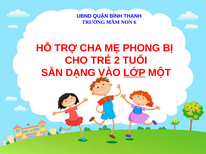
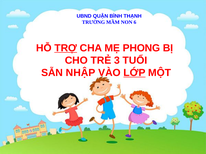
TRỢ underline: none -> present (66, 48)
2: 2 -> 3 (117, 61)
DẠNG: DẠNG -> NHẬP (81, 73)
